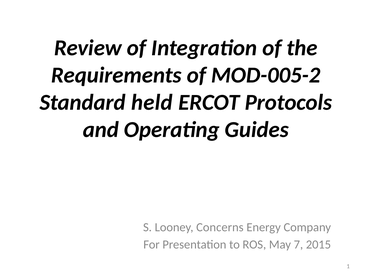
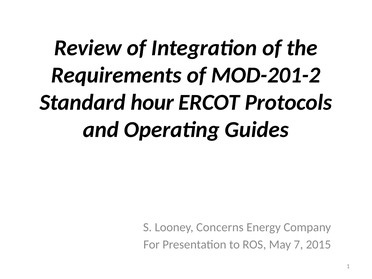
MOD-005-2: MOD-005-2 -> MOD-201-2 (266, 75)
held: held -> hour (152, 102)
